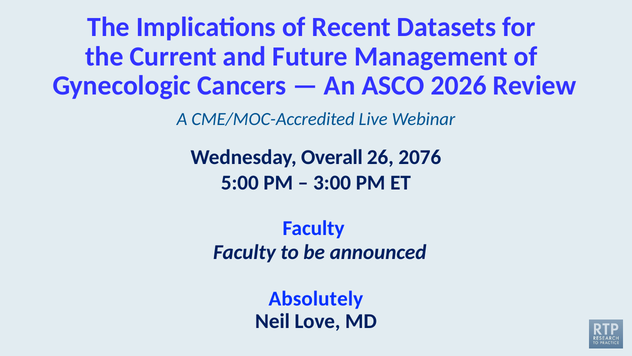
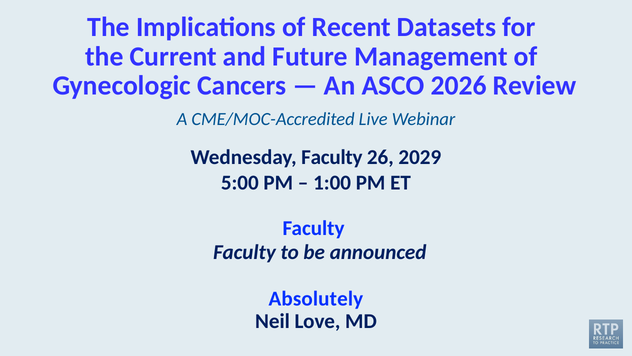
Wednesday Overall: Overall -> Faculty (332, 157)
2076: 2076 -> 2029 (420, 157)
3:00: 3:00 -> 1:00 (332, 182)
